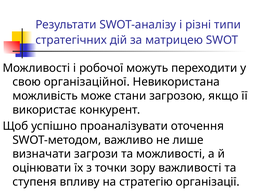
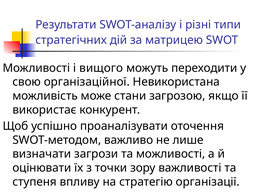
робочої: робочої -> вищого (101, 68)
